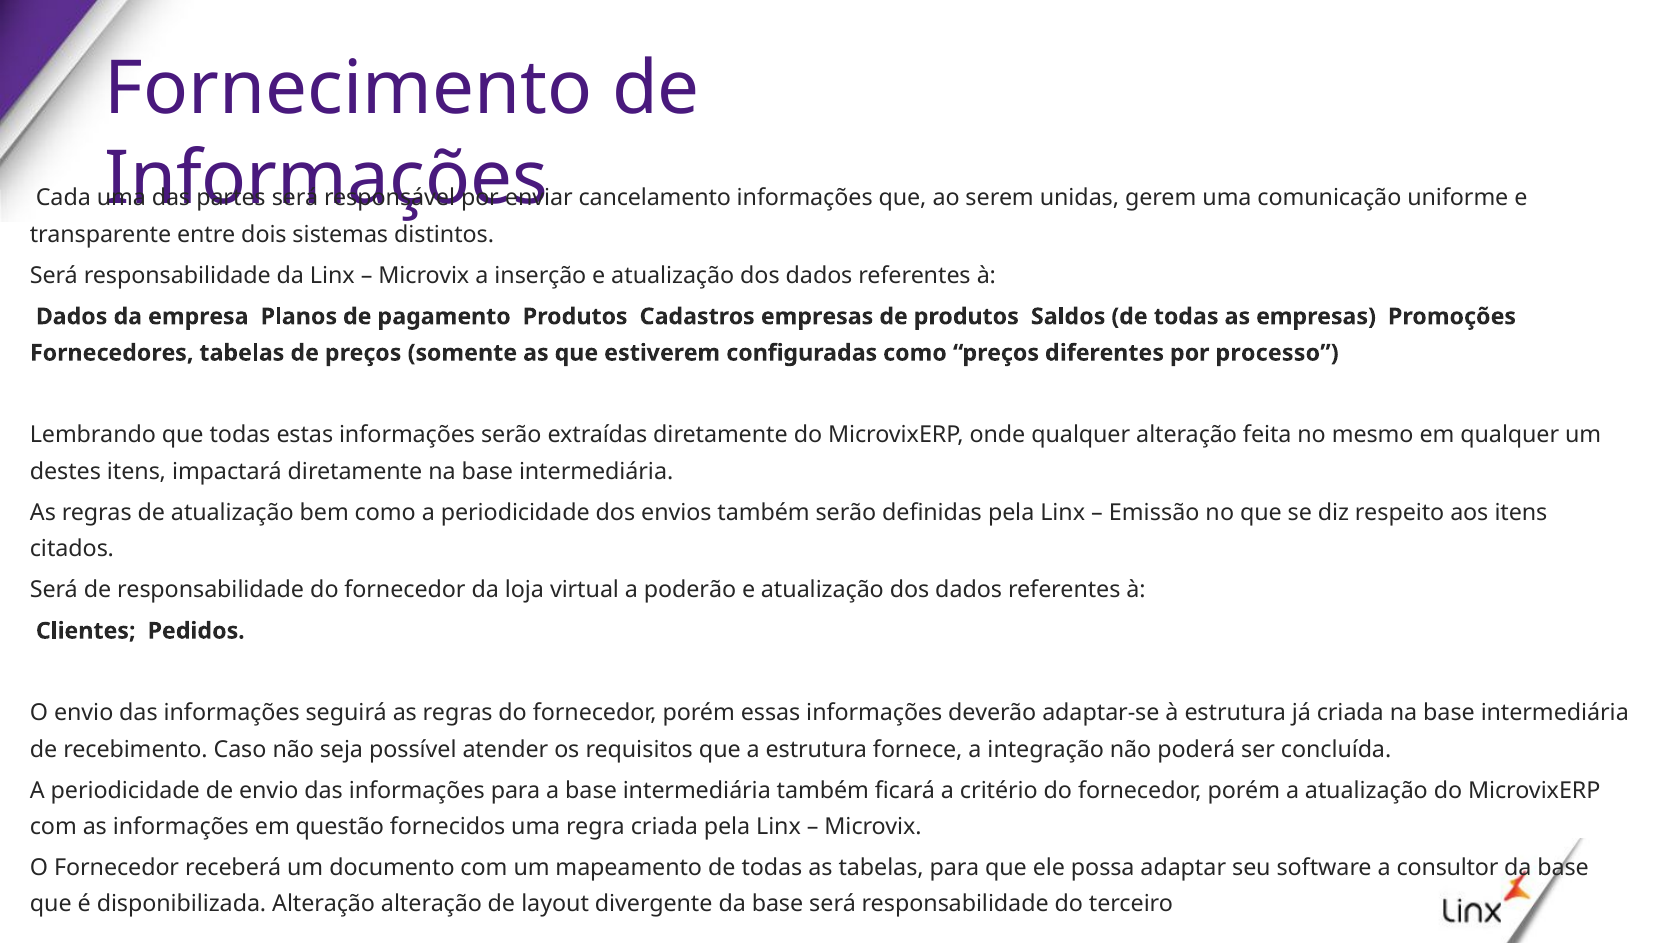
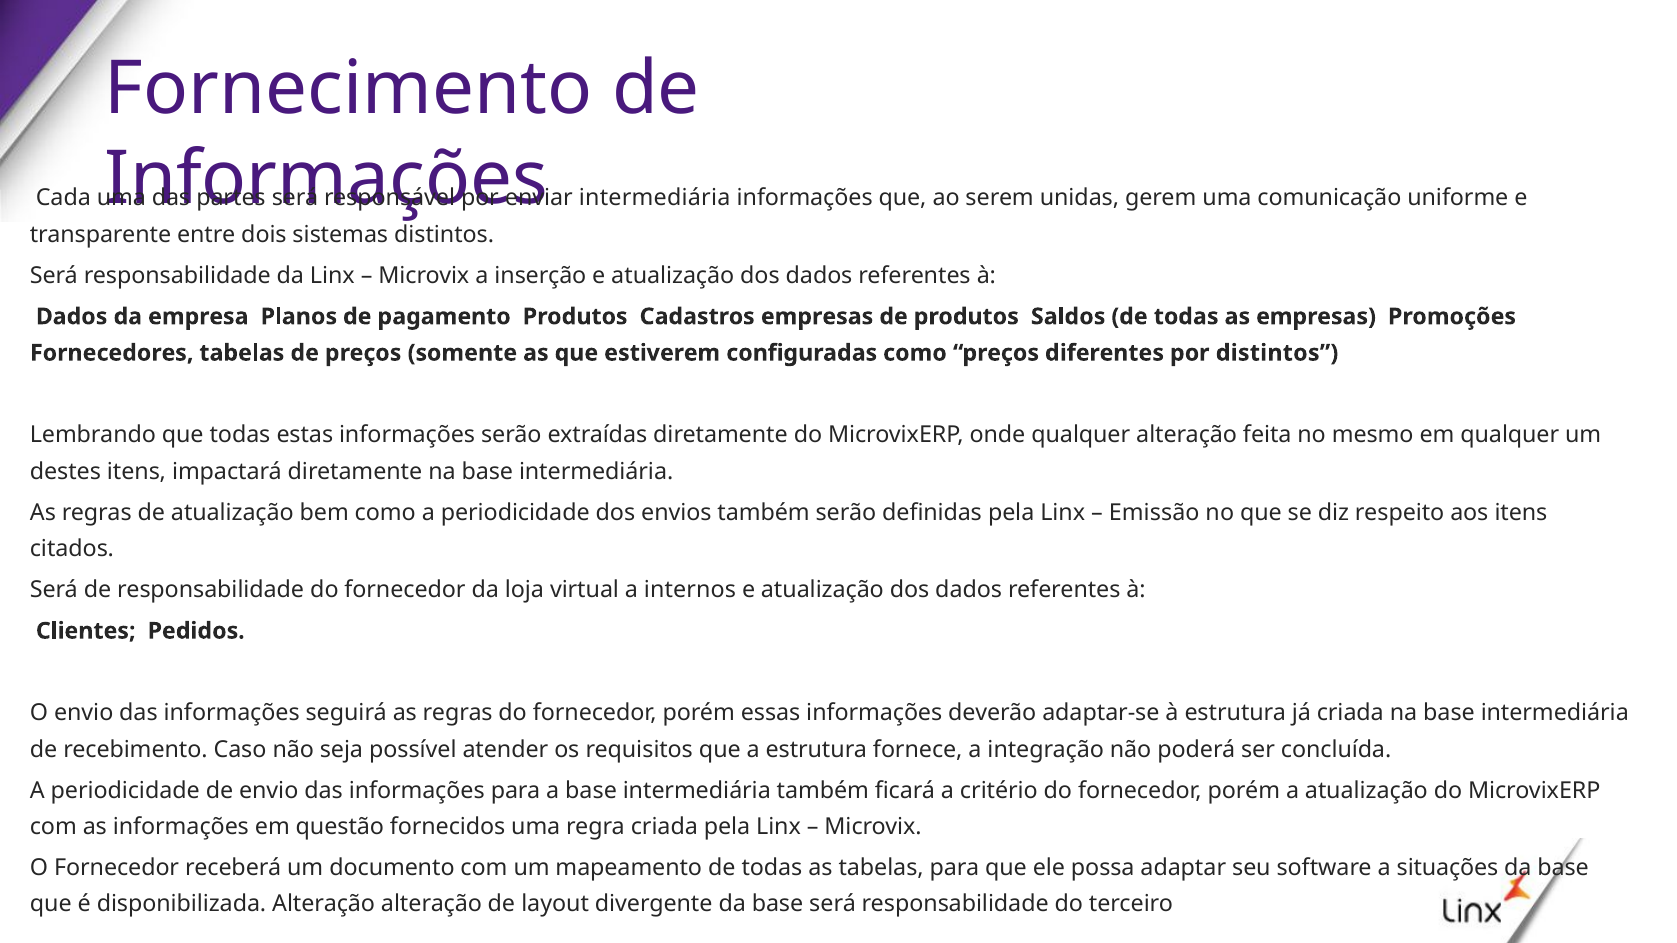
cancelamento: cancelamento -> intermediária (655, 198)
por processo: processo -> distintos (1277, 353)
poderão: poderão -> internos (690, 590)
consultor: consultor -> situações (1448, 868)
